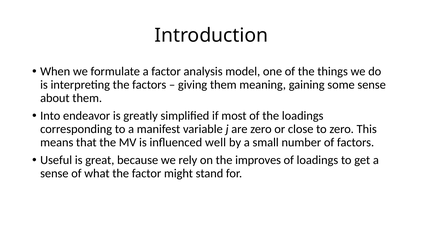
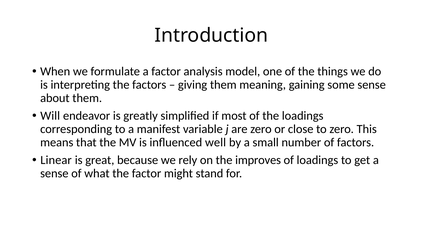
Into: Into -> Will (50, 116)
Useful: Useful -> Linear (56, 160)
